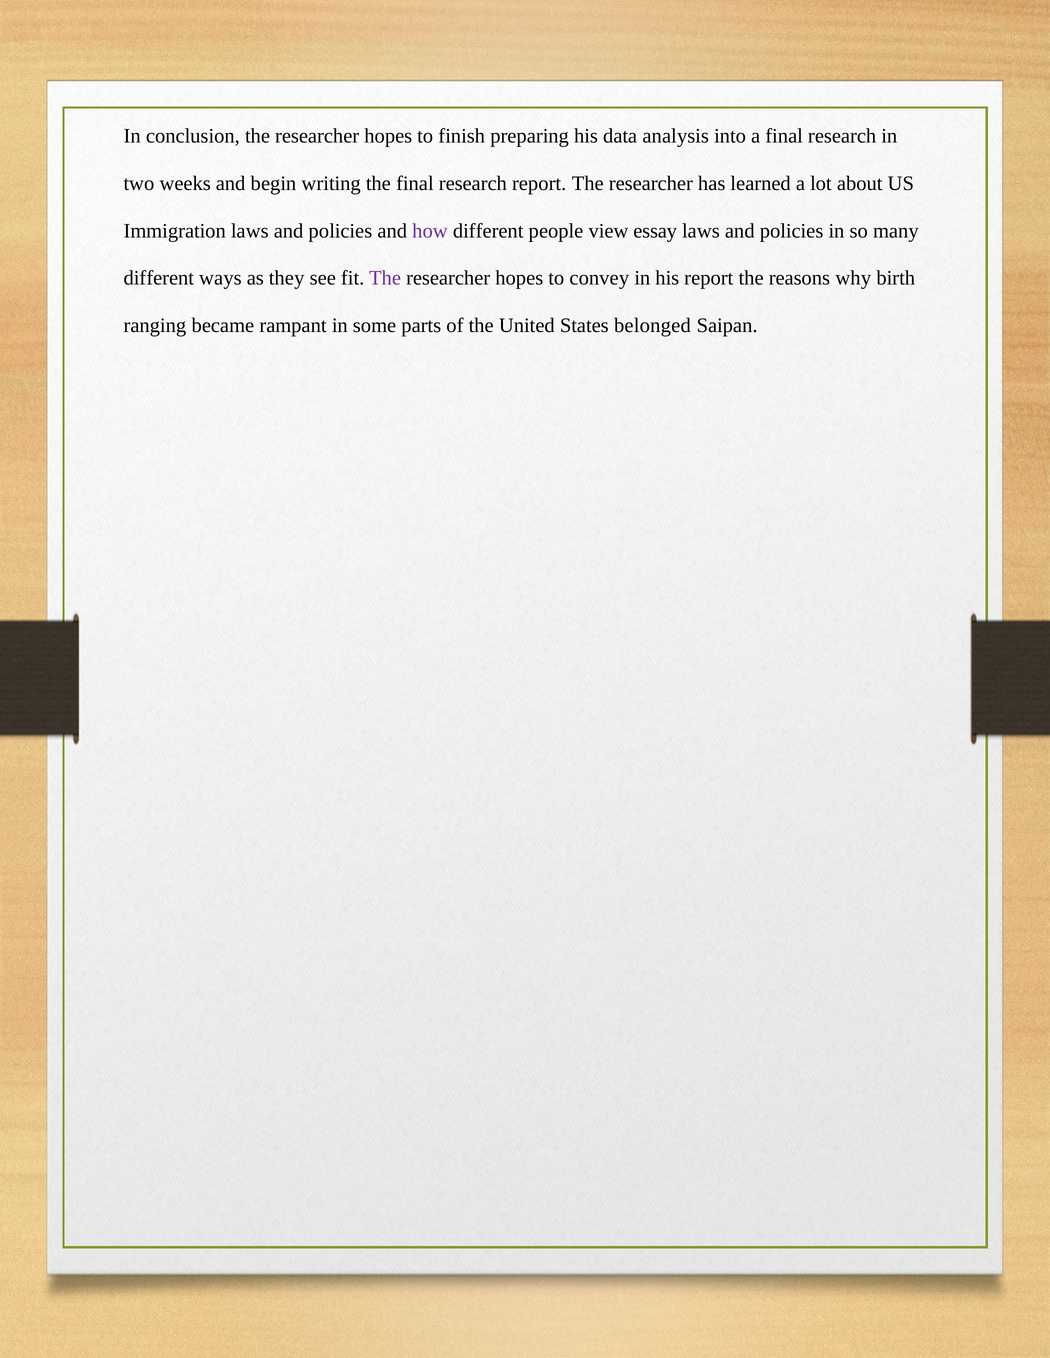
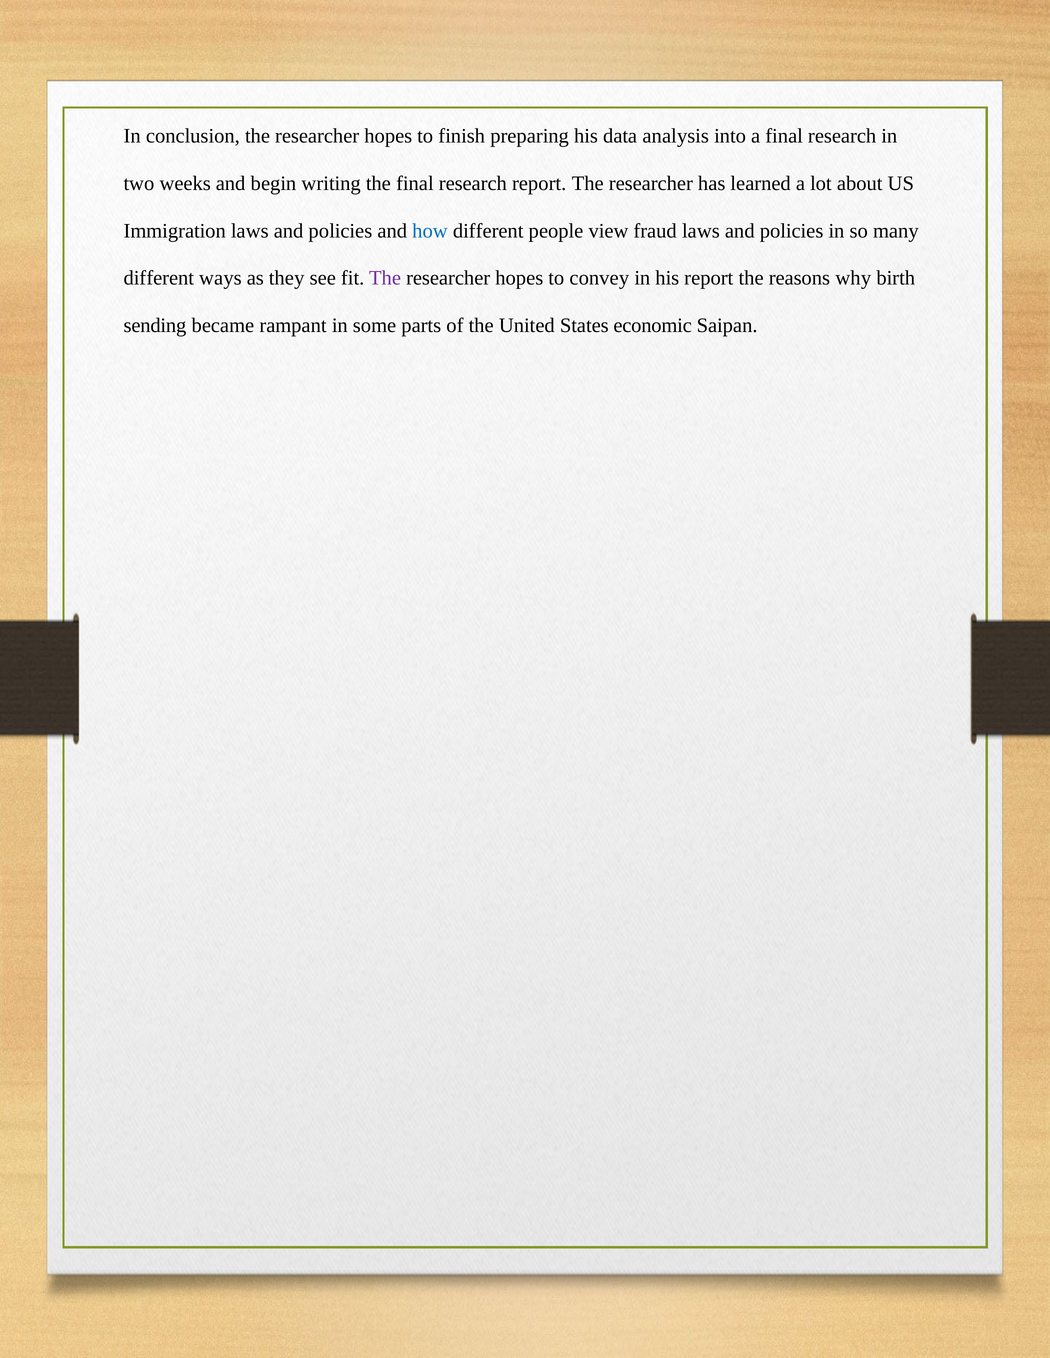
how colour: purple -> blue (430, 231)
essay: essay -> fraud (655, 231)
ranging: ranging -> sending (155, 326)
belonged: belonged -> economic (653, 326)
